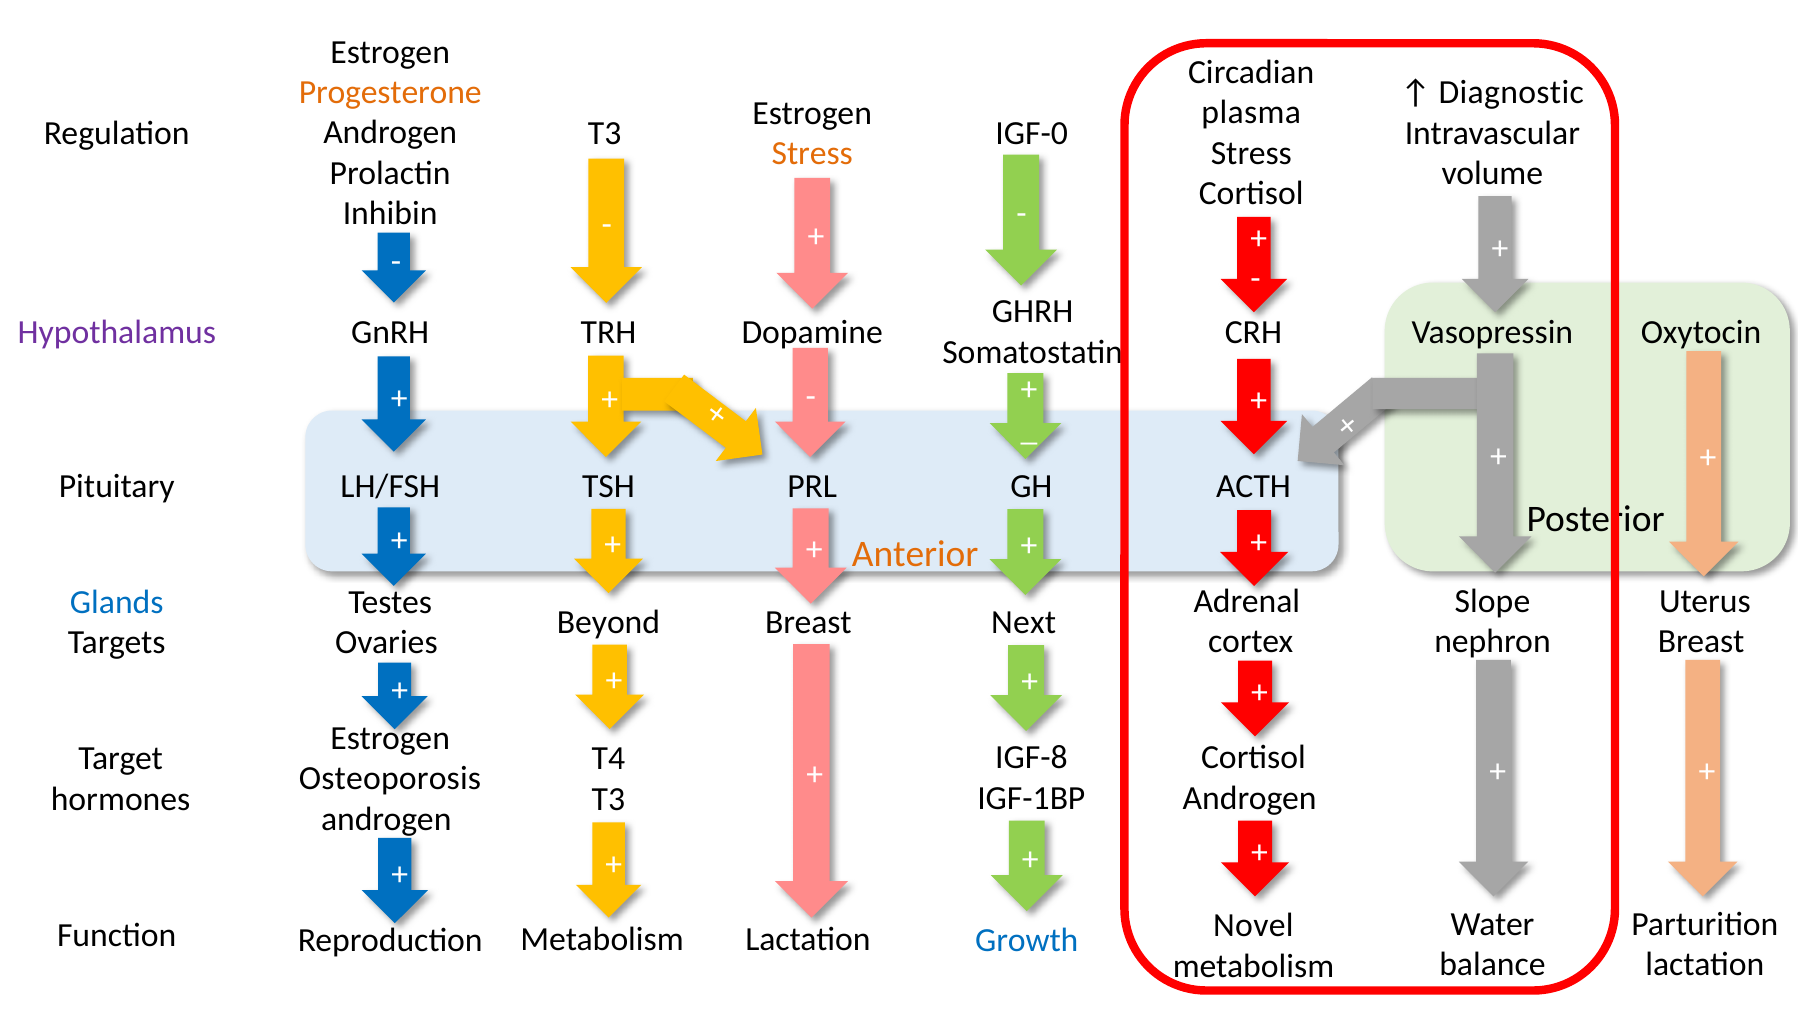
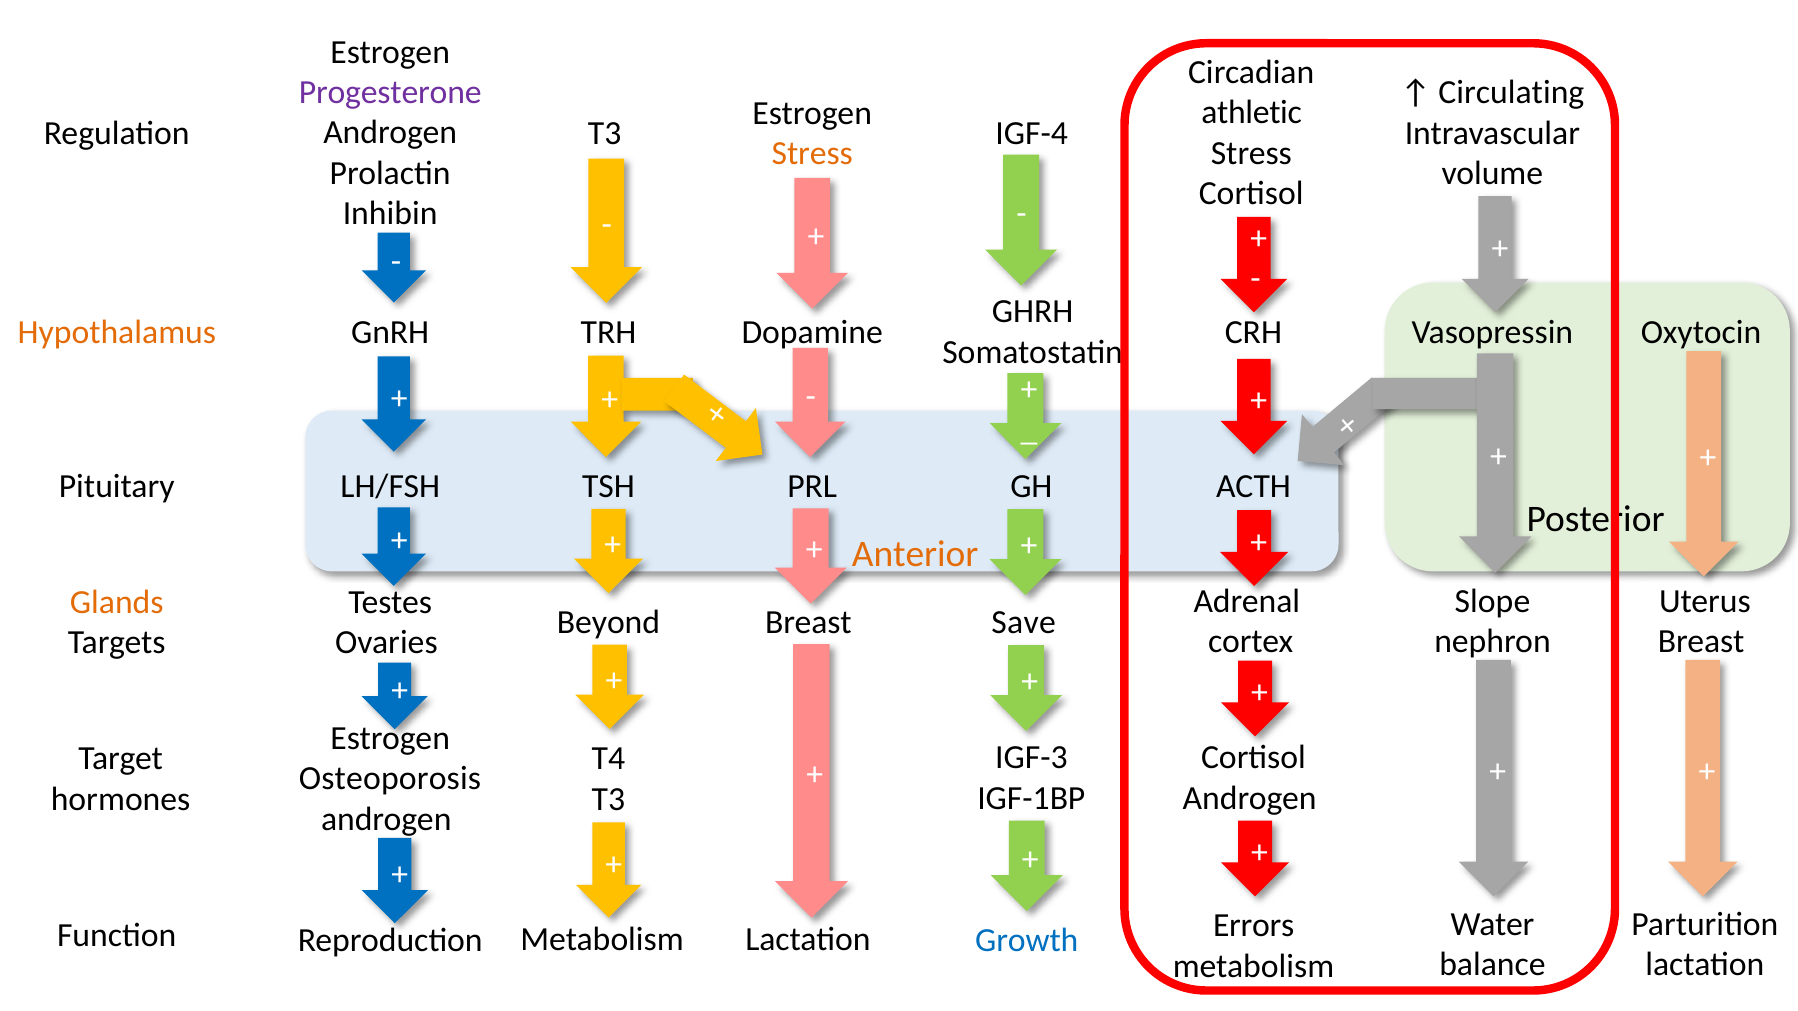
Progesterone colour: orange -> purple (390, 92)
Diagnostic: Diagnostic -> Circulating (1511, 93)
plasma: plasma -> athletic (1252, 113)
IGF-0: IGF-0 -> IGF-4 (1032, 134)
Hypothalamus colour: purple -> orange (117, 332)
Glands colour: blue -> orange (117, 602)
Next: Next -> Save (1024, 623)
IGF-8: IGF-8 -> IGF-3 (1031, 758)
Novel: Novel -> Errors (1254, 926)
